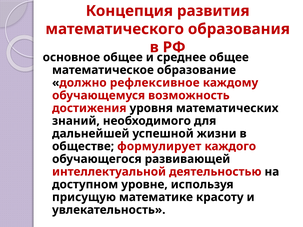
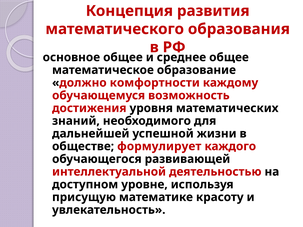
рефлексивное: рефлексивное -> комфортности (155, 83)
